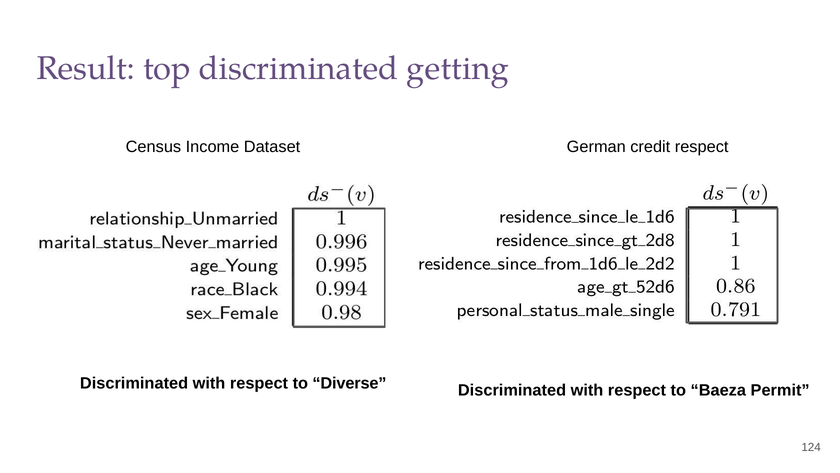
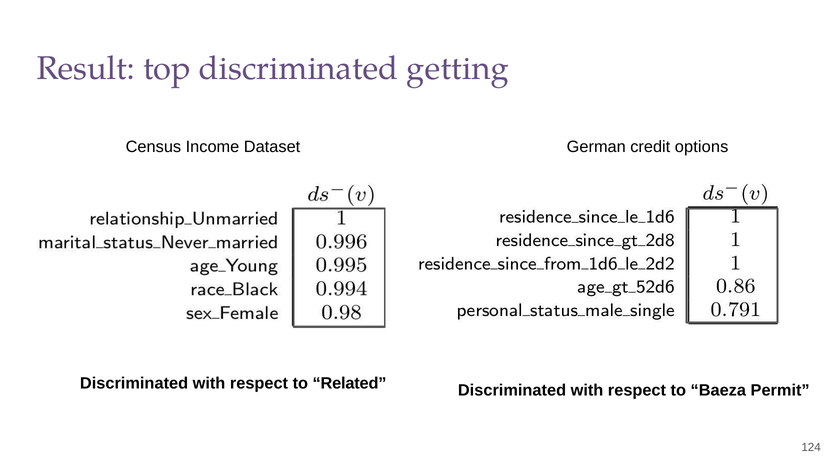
credit respect: respect -> options (702, 147)
Diverse: Diverse -> Related (350, 383)
